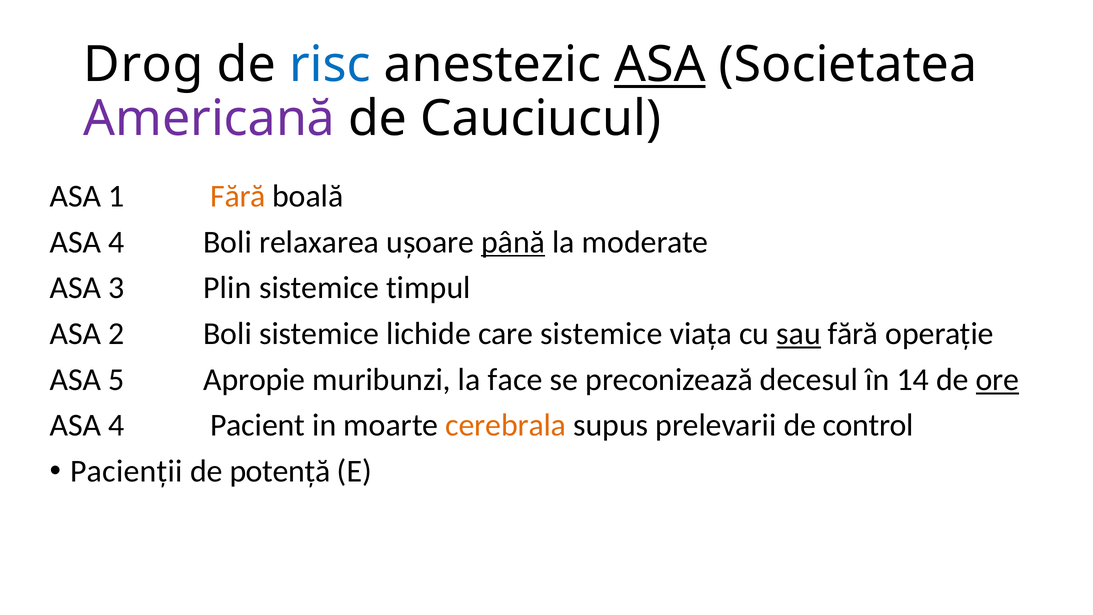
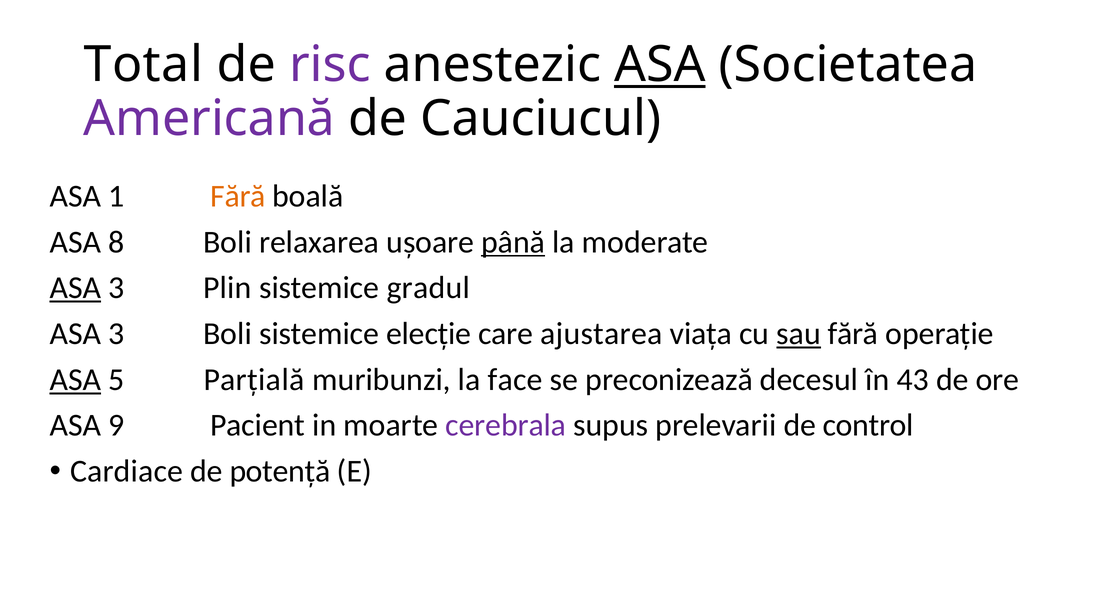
Drog: Drog -> Total (143, 65)
risc colour: blue -> purple (330, 65)
4: 4 -> 8 (116, 242)
ASA underline: none -> present (75, 288)
timpul: timpul -> gradul (428, 288)
2: 2 -> 3 (116, 334)
lichide: lichide -> elecție (429, 334)
care sistemice: sistemice -> ajustarea (601, 334)
ASA underline: none -> present (75, 379)
Apropie: Apropie -> Parțială (254, 379)
14: 14 -> 43 (913, 379)
ore underline: present -> none (997, 379)
4: 4 -> 9 (116, 425)
cerebrala colour: orange -> purple (506, 425)
Pacienții: Pacienții -> Cardiace (127, 471)
